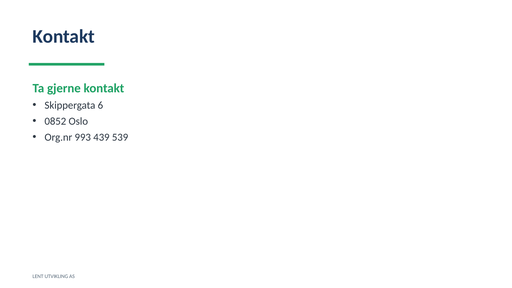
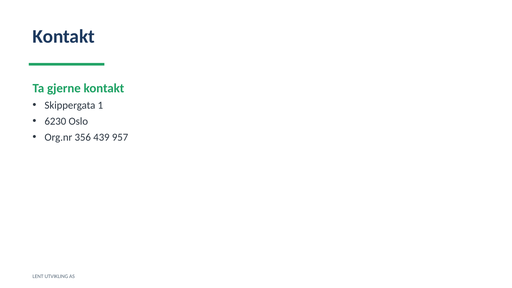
6: 6 -> 1 (100, 105)
0852: 0852 -> 6230 (55, 121)
993: 993 -> 356 (83, 137)
539: 539 -> 957 (120, 137)
